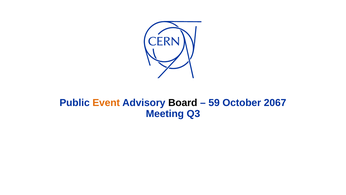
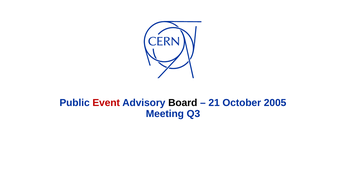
Event colour: orange -> red (106, 103)
59: 59 -> 21 (214, 103)
2067: 2067 -> 2005 (275, 103)
